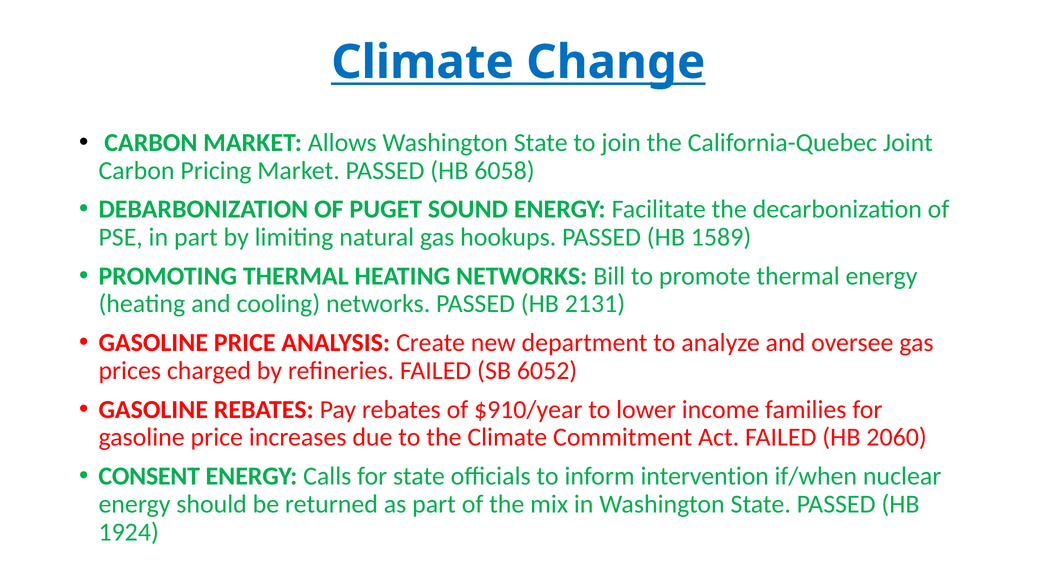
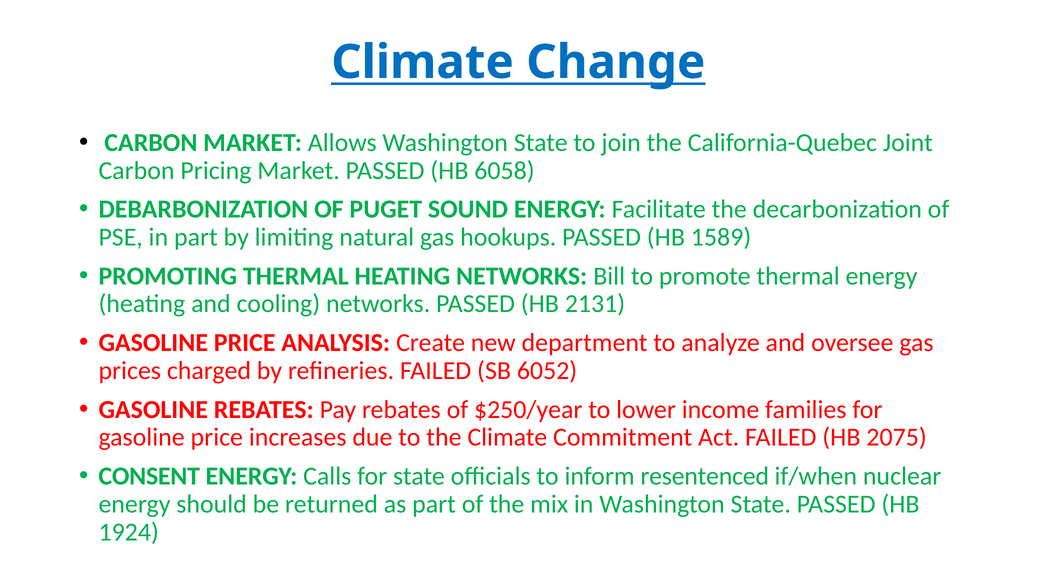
$910/year: $910/year -> $250/year (528, 410)
2060: 2060 -> 2075 (897, 438)
intervention: intervention -> resentenced (705, 476)
